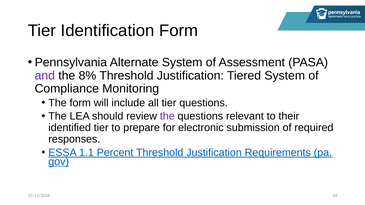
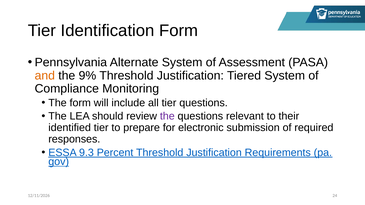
and colour: purple -> orange (45, 76)
8%: 8% -> 9% (87, 76)
1.1: 1.1 -> 9.3 (86, 153)
